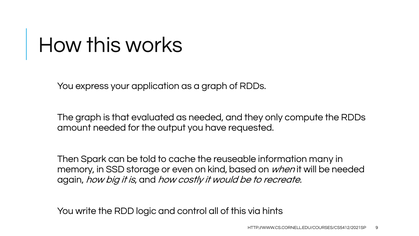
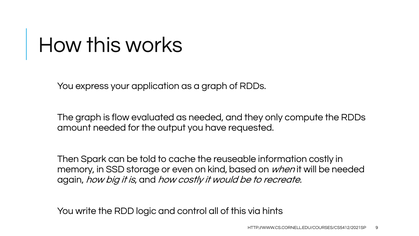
that: that -> flow (121, 117)
information many: many -> costly (321, 159)
